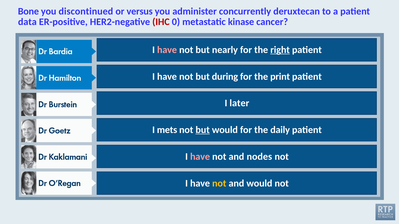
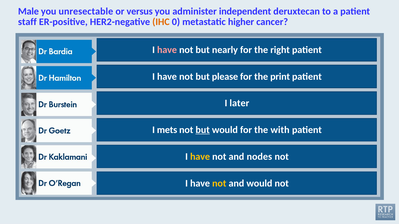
Bone: Bone -> Male (28, 11)
discontinued: discontinued -> unresectable (86, 11)
concurrently: concurrently -> independent (245, 11)
data: data -> staff (27, 22)
IHC colour: red -> orange (161, 22)
kinase: kinase -> higher (241, 22)
right underline: present -> none (280, 50)
during: during -> please (225, 77)
daily: daily -> with (280, 130)
have colour: pink -> yellow (200, 157)
